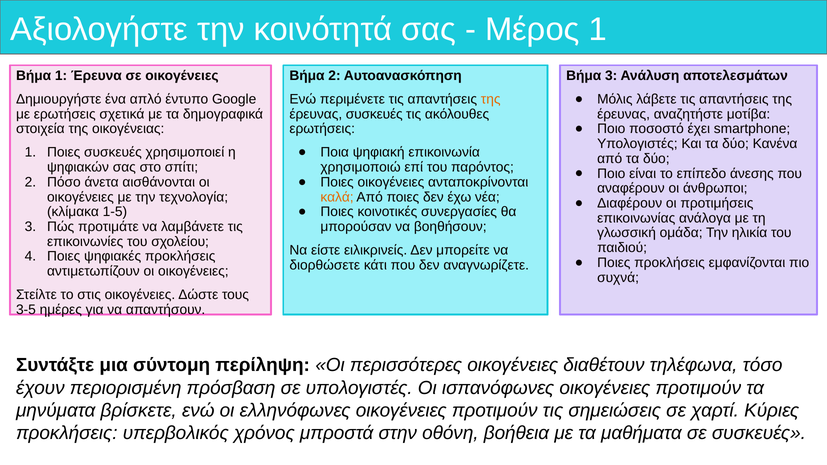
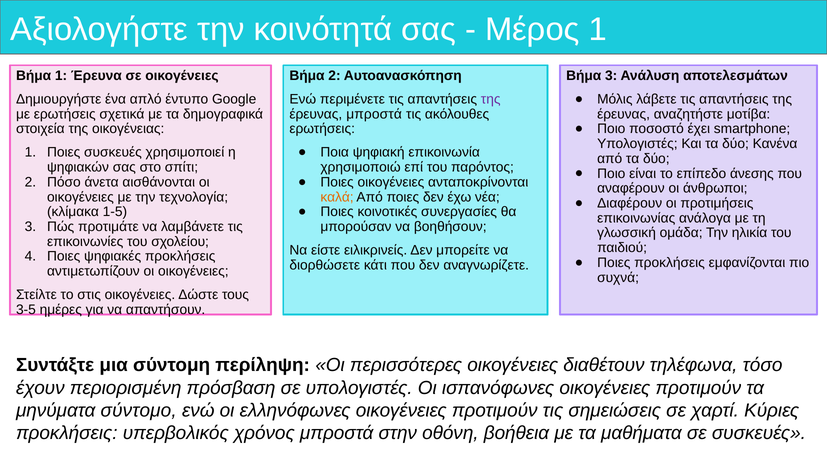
της colour: orange -> purple (491, 99)
έρευνας συσκευές: συσκευές -> μπροστά (374, 114)
βρίσκετε: βρίσκετε -> σύντομο (139, 411)
